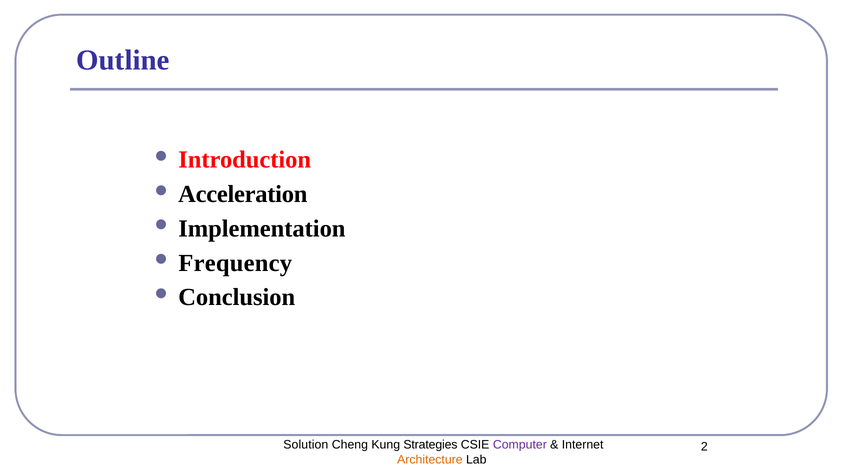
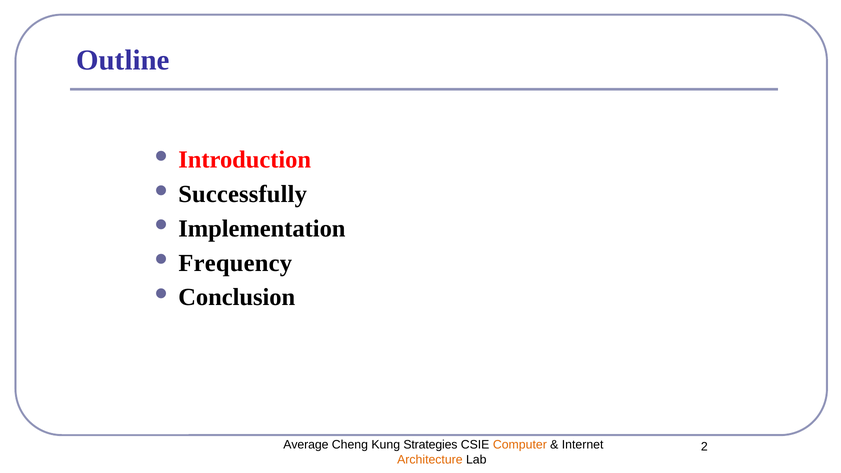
Acceleration: Acceleration -> Successfully (243, 194)
Solution: Solution -> Average (306, 445)
Computer colour: purple -> orange (520, 445)
